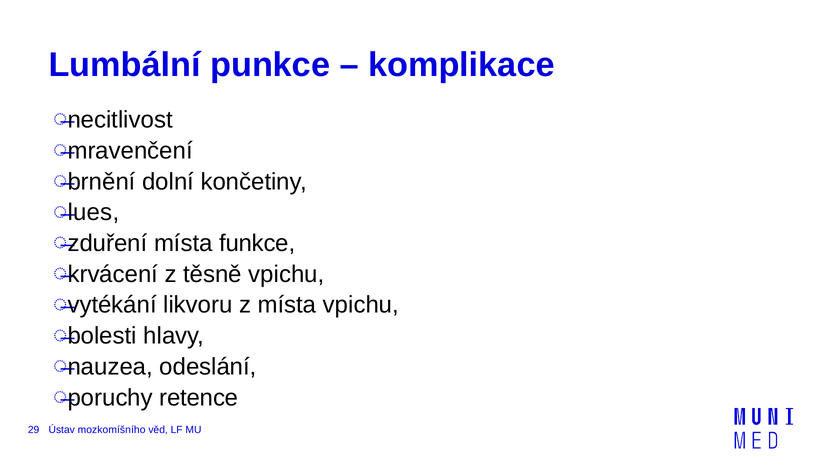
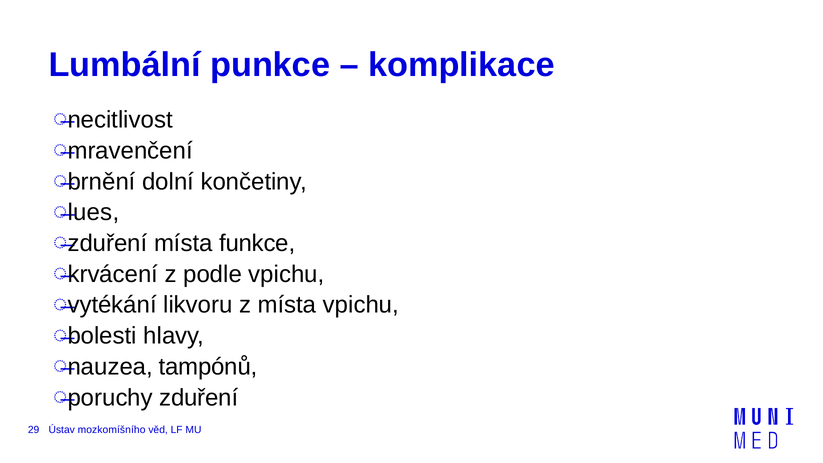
těsně: těsně -> podle (213, 274)
odeslání: odeslání -> tampónů (208, 367)
poruchy retence: retence -> zduření (199, 398)
